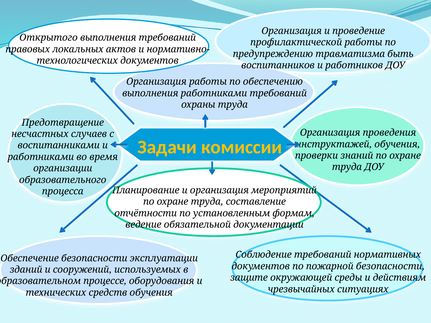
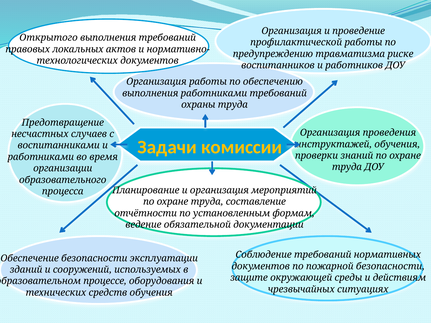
быть: быть -> риске (400, 54)
